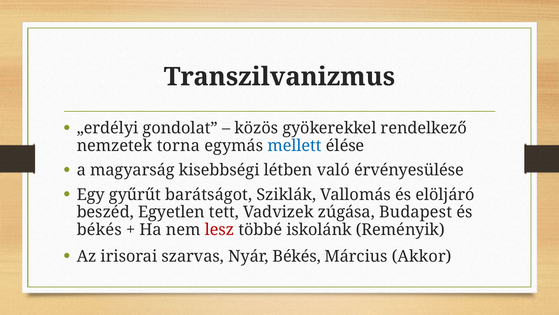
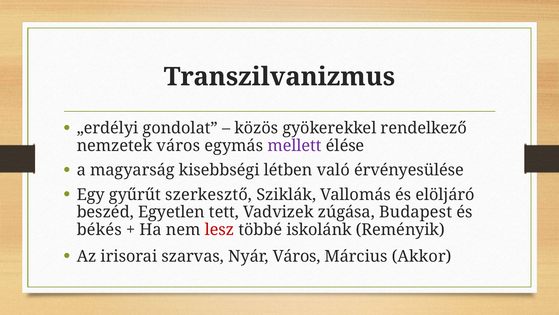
nemzetek torna: torna -> város (178, 146)
mellett colour: blue -> purple (295, 146)
barátságot: barátságot -> szerkesztő (209, 194)
Nyár Békés: Békés -> Város (297, 256)
